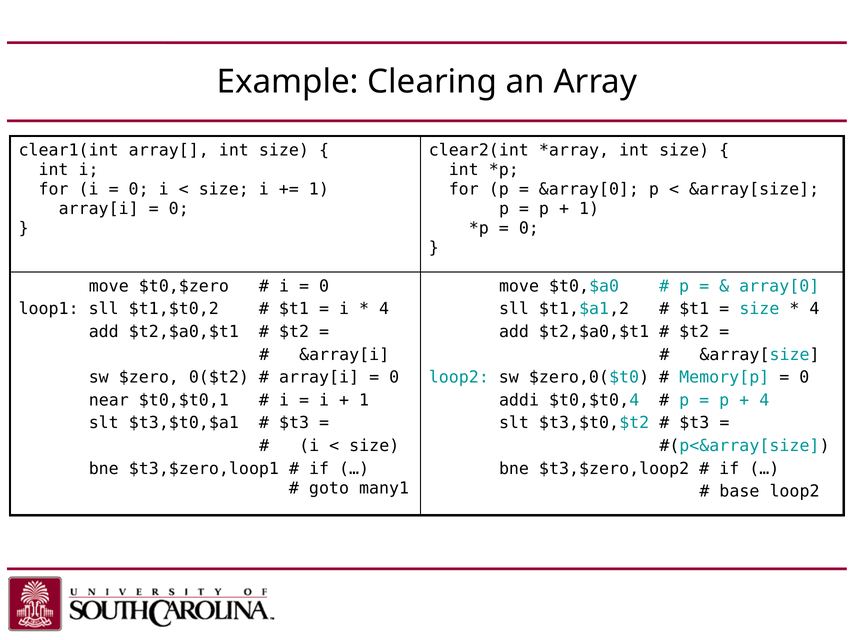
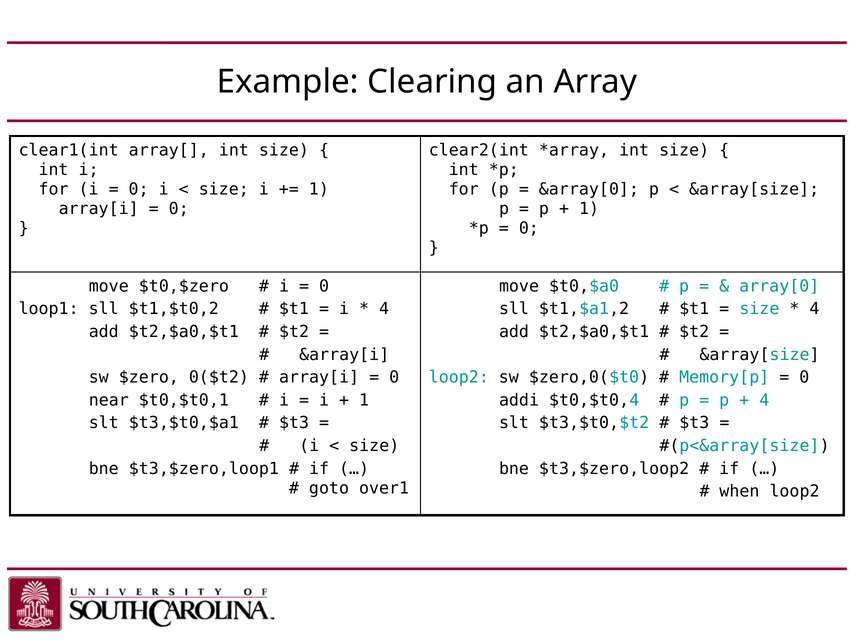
many1: many1 -> over1 (384, 488)
base: base -> when (739, 492)
